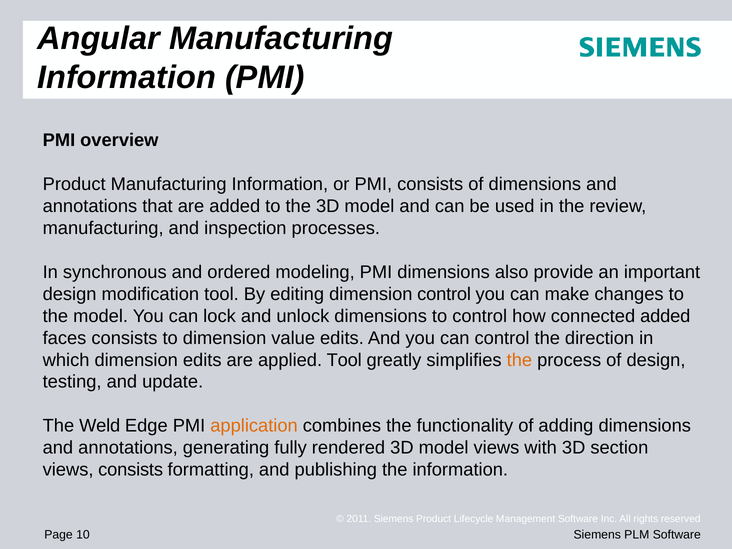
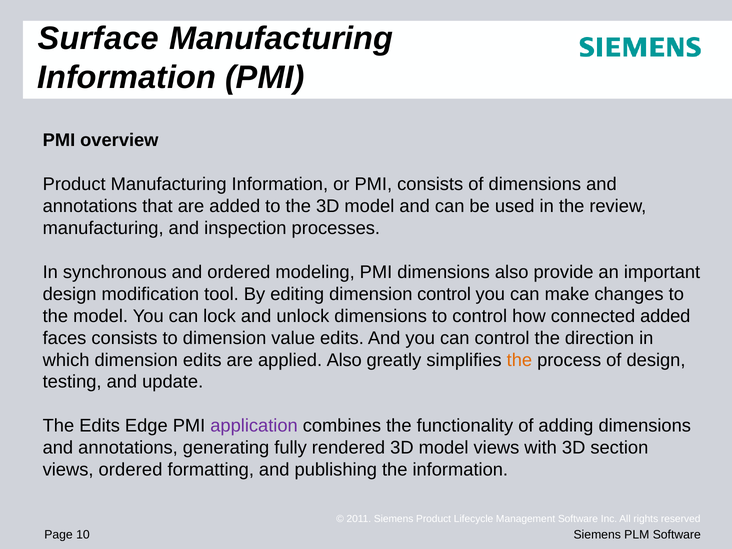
Angular: Angular -> Surface (98, 38)
applied Tool: Tool -> Also (344, 360)
The Weld: Weld -> Edits (100, 426)
application colour: orange -> purple (254, 426)
views consists: consists -> ordered (130, 470)
